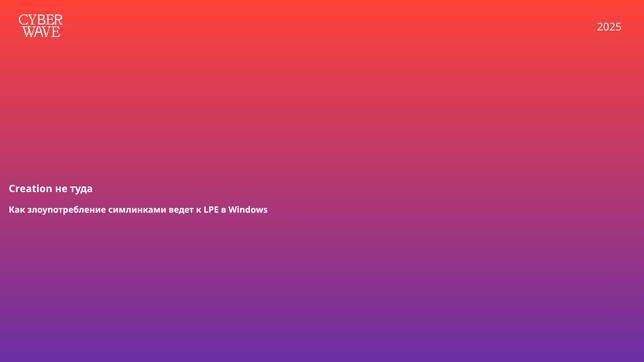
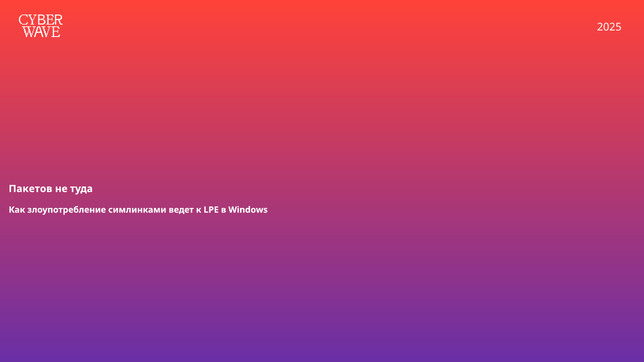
Creation: Creation -> Пакетов (30, 189)
